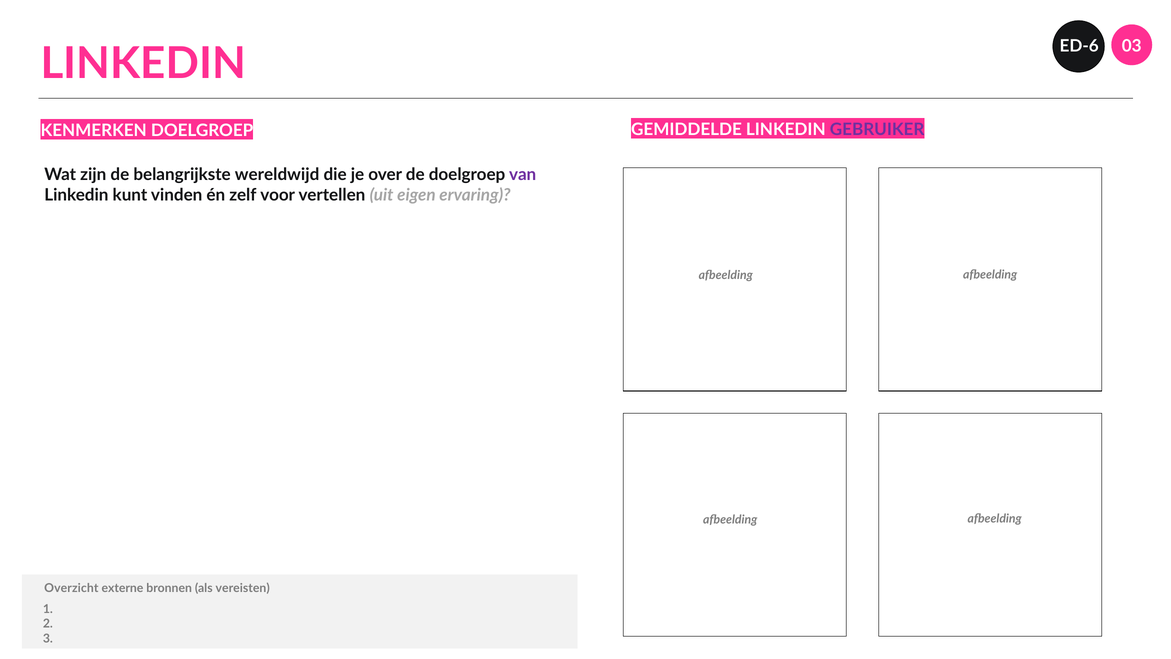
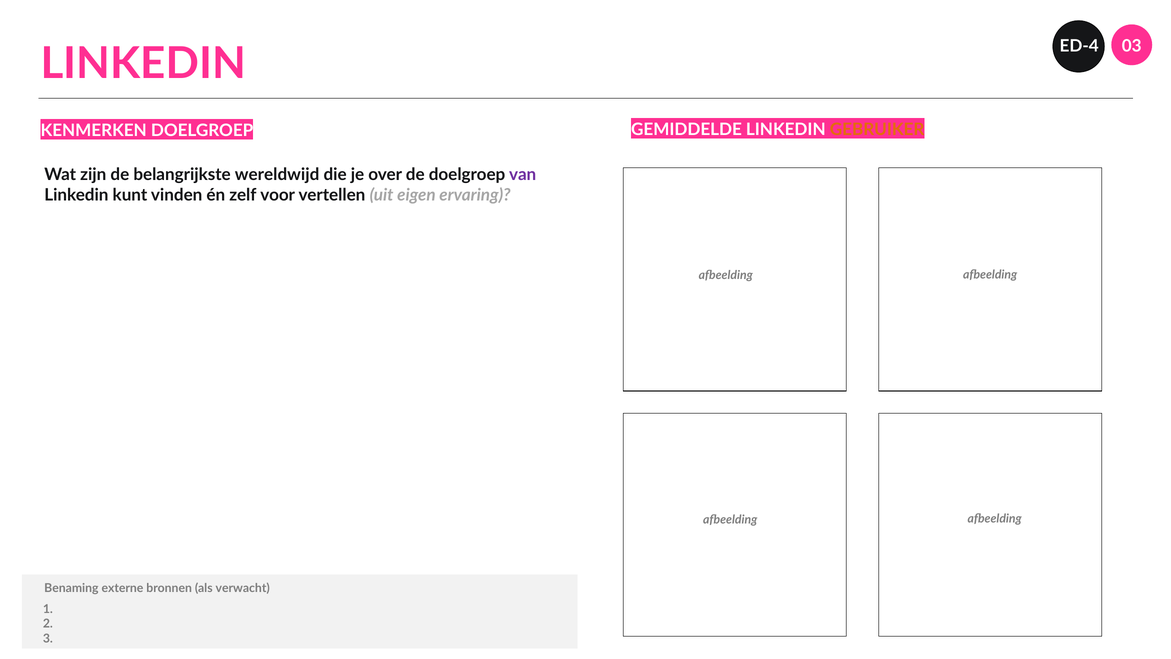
ED-6: ED-6 -> ED-4 (1079, 46)
GEBRUIKER colour: purple -> orange (877, 129)
Overzicht: Overzicht -> Benaming (71, 588)
vereisten: vereisten -> verwacht (243, 588)
